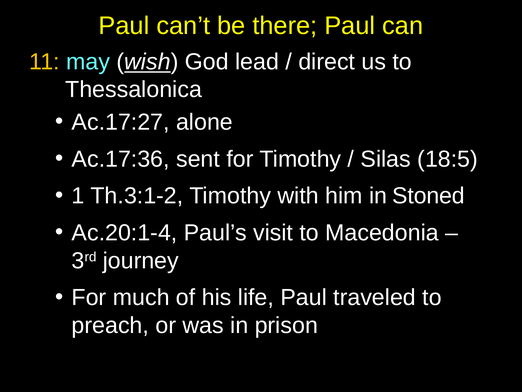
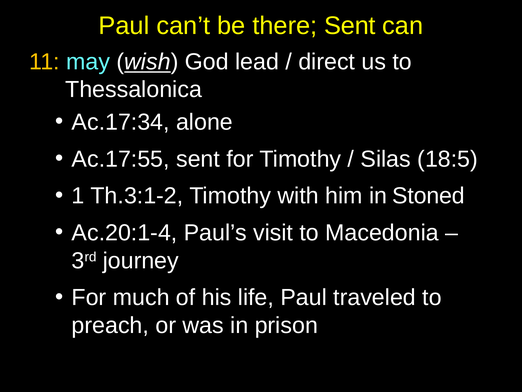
there Paul: Paul -> Sent (350, 26)
Ac.17:27: Ac.17:27 -> Ac.17:34 (121, 122)
Ac.17:36: Ac.17:36 -> Ac.17:55 (121, 159)
